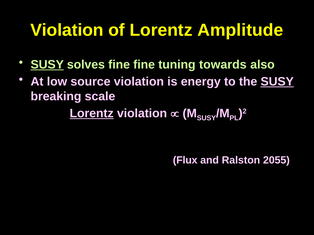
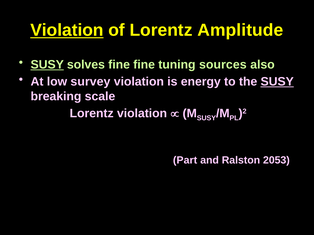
Violation underline: none -> present (67, 30)
towards: towards -> sources (223, 65)
source: source -> survey (90, 82)
Lorentz underline: present -> none (92, 114)
Flux: Flux -> Part (185, 160)
2055: 2055 -> 2053 (276, 160)
